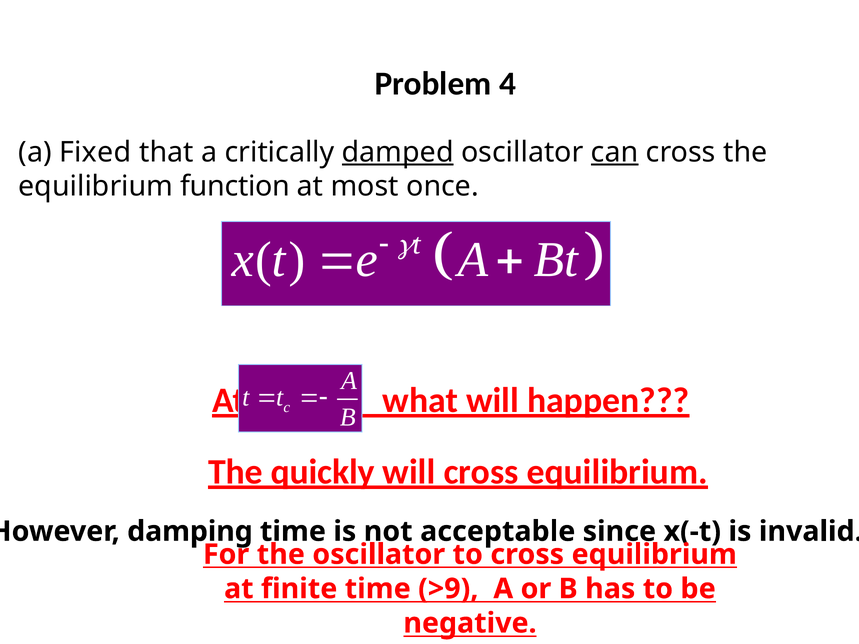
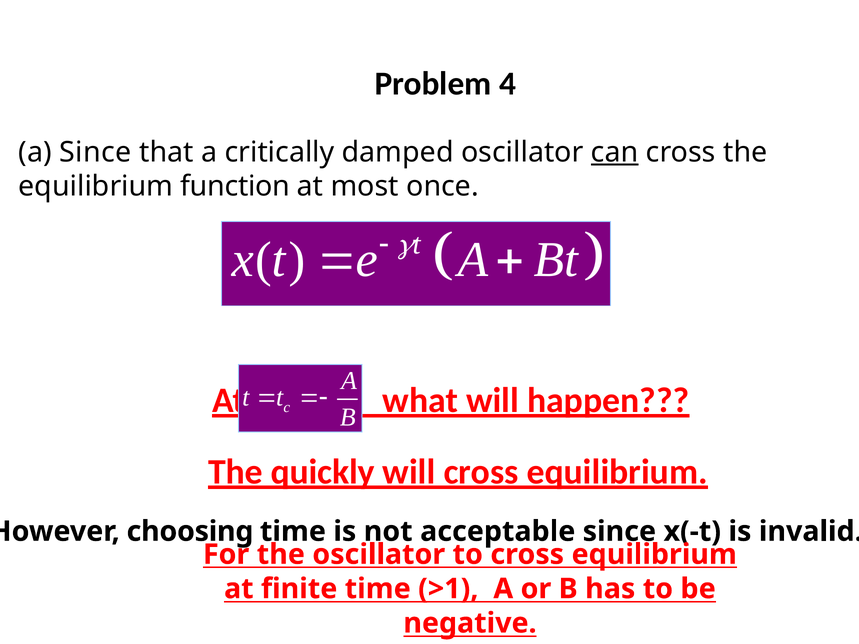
a Fixed: Fixed -> Since (95, 152)
damped underline: present -> none (398, 152)
damping: damping -> choosing (190, 532)
>9: >9 -> >1 (448, 589)
